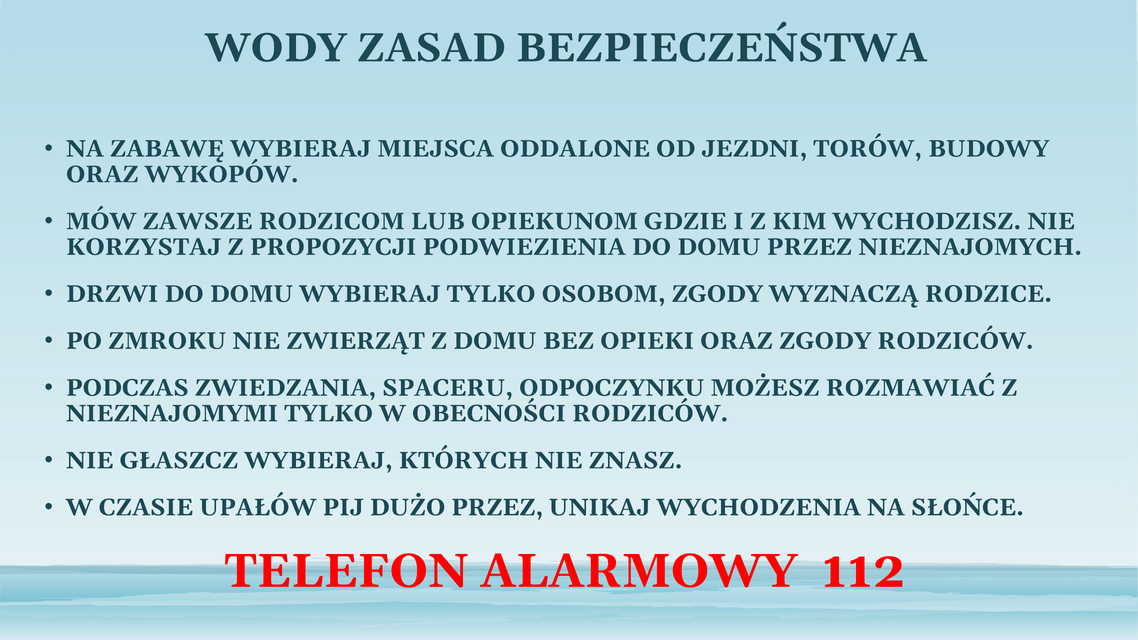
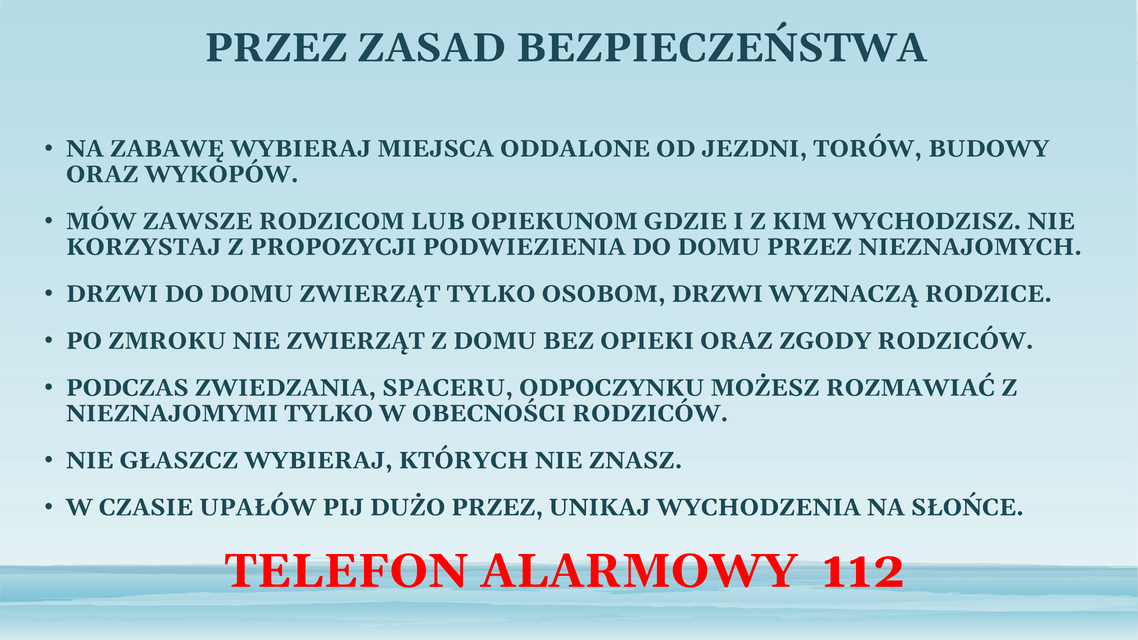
WODY: WODY -> PRZEZ (276, 48)
DOMU WYBIERAJ: WYBIERAJ -> ZWIERZĄT (370, 294)
OSOBOM ZGODY: ZGODY -> DRZWI (717, 294)
